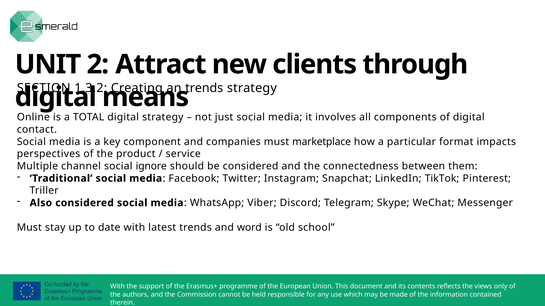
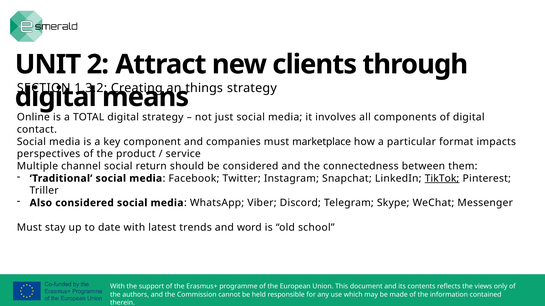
trends: trends -> things (204, 88)
ignore: ignore -> return (151, 166)
TikTok underline: none -> present (442, 179)
